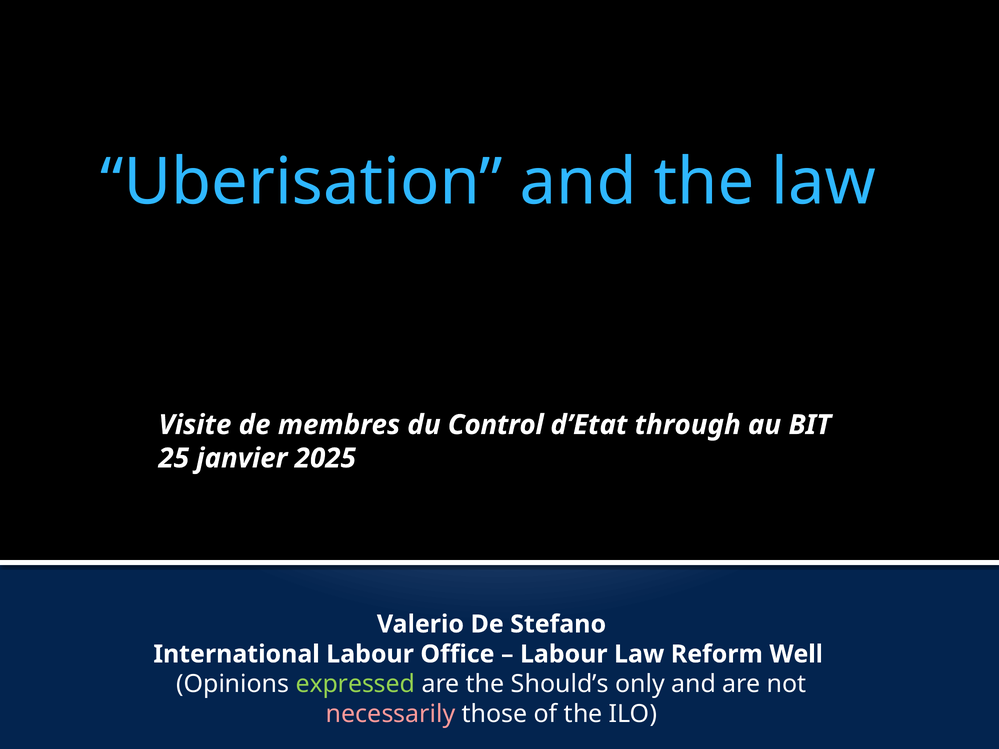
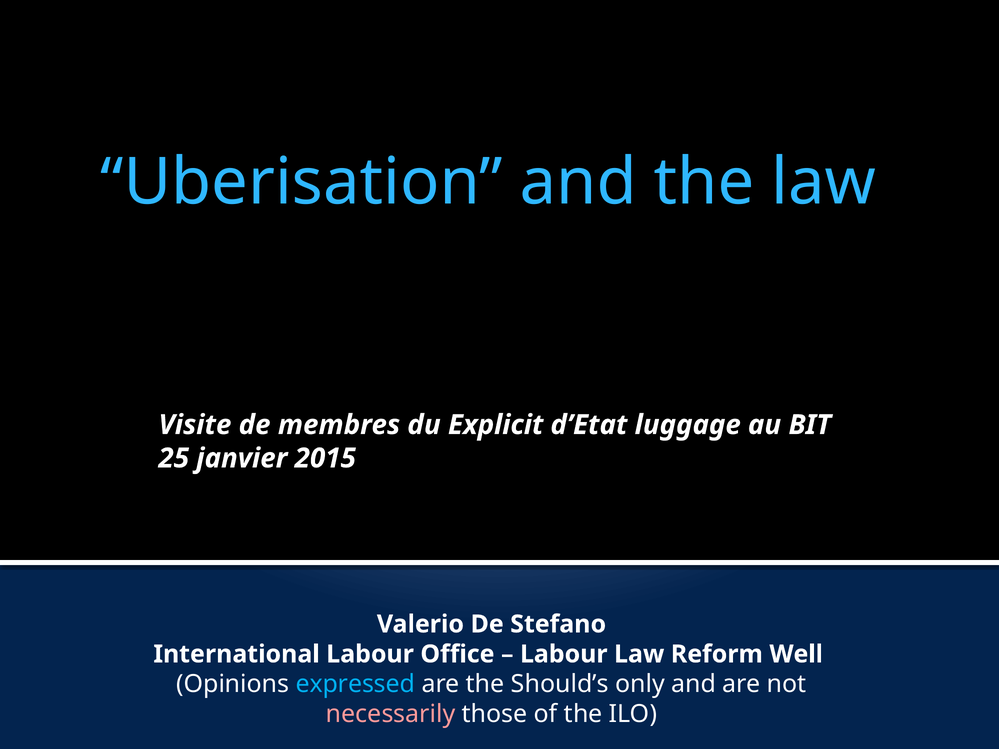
Control: Control -> Explicit (496, 425)
through: through -> luggage (688, 425)
2025: 2025 -> 2015 (325, 458)
expressed colour: light green -> light blue (355, 684)
